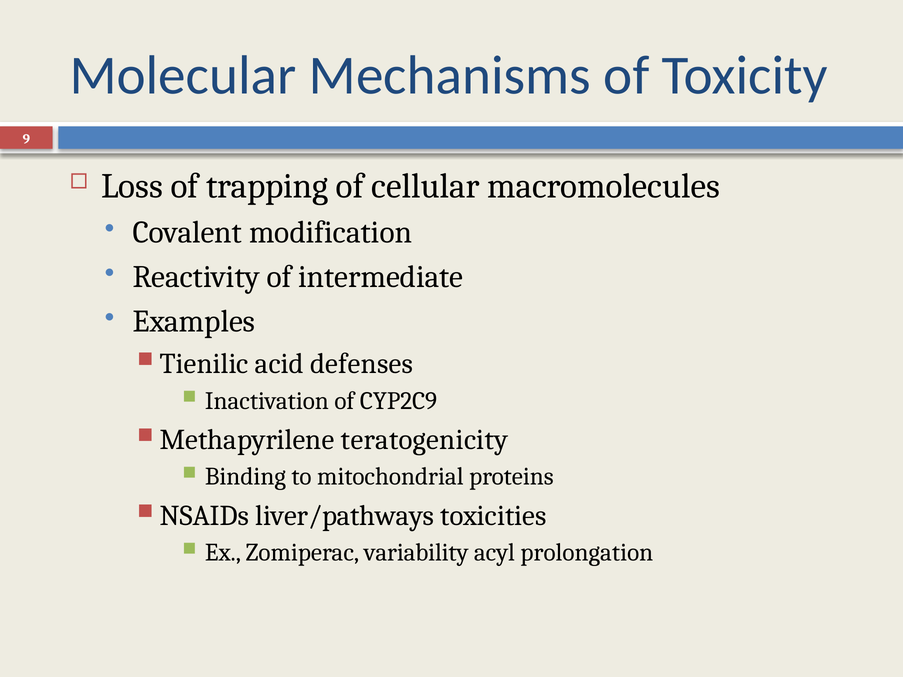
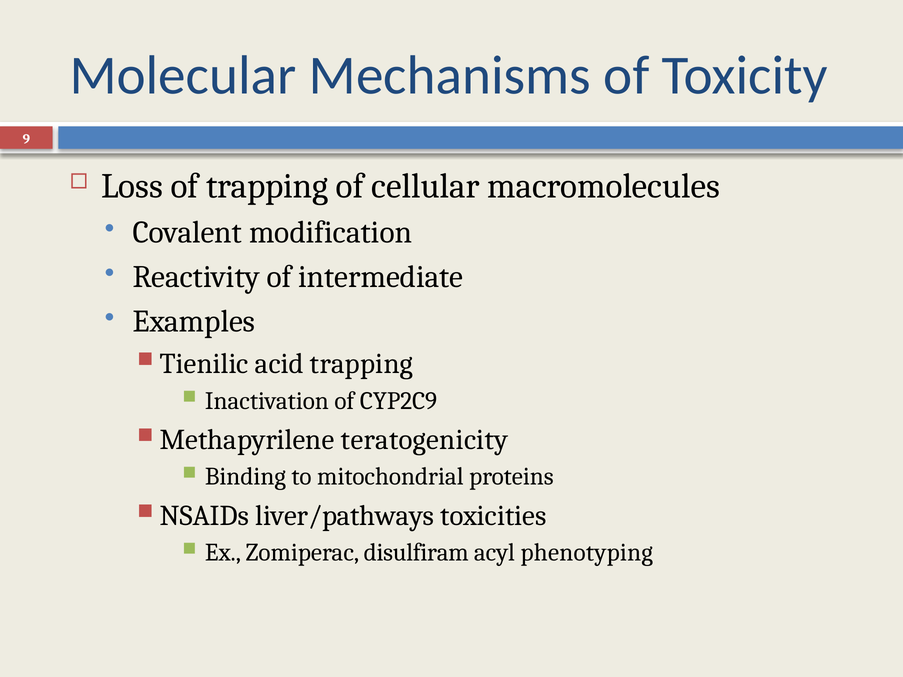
acid defenses: defenses -> trapping (362, 364)
variability: variability -> disulfiram (416, 553)
prolongation: prolongation -> phenotyping (587, 553)
